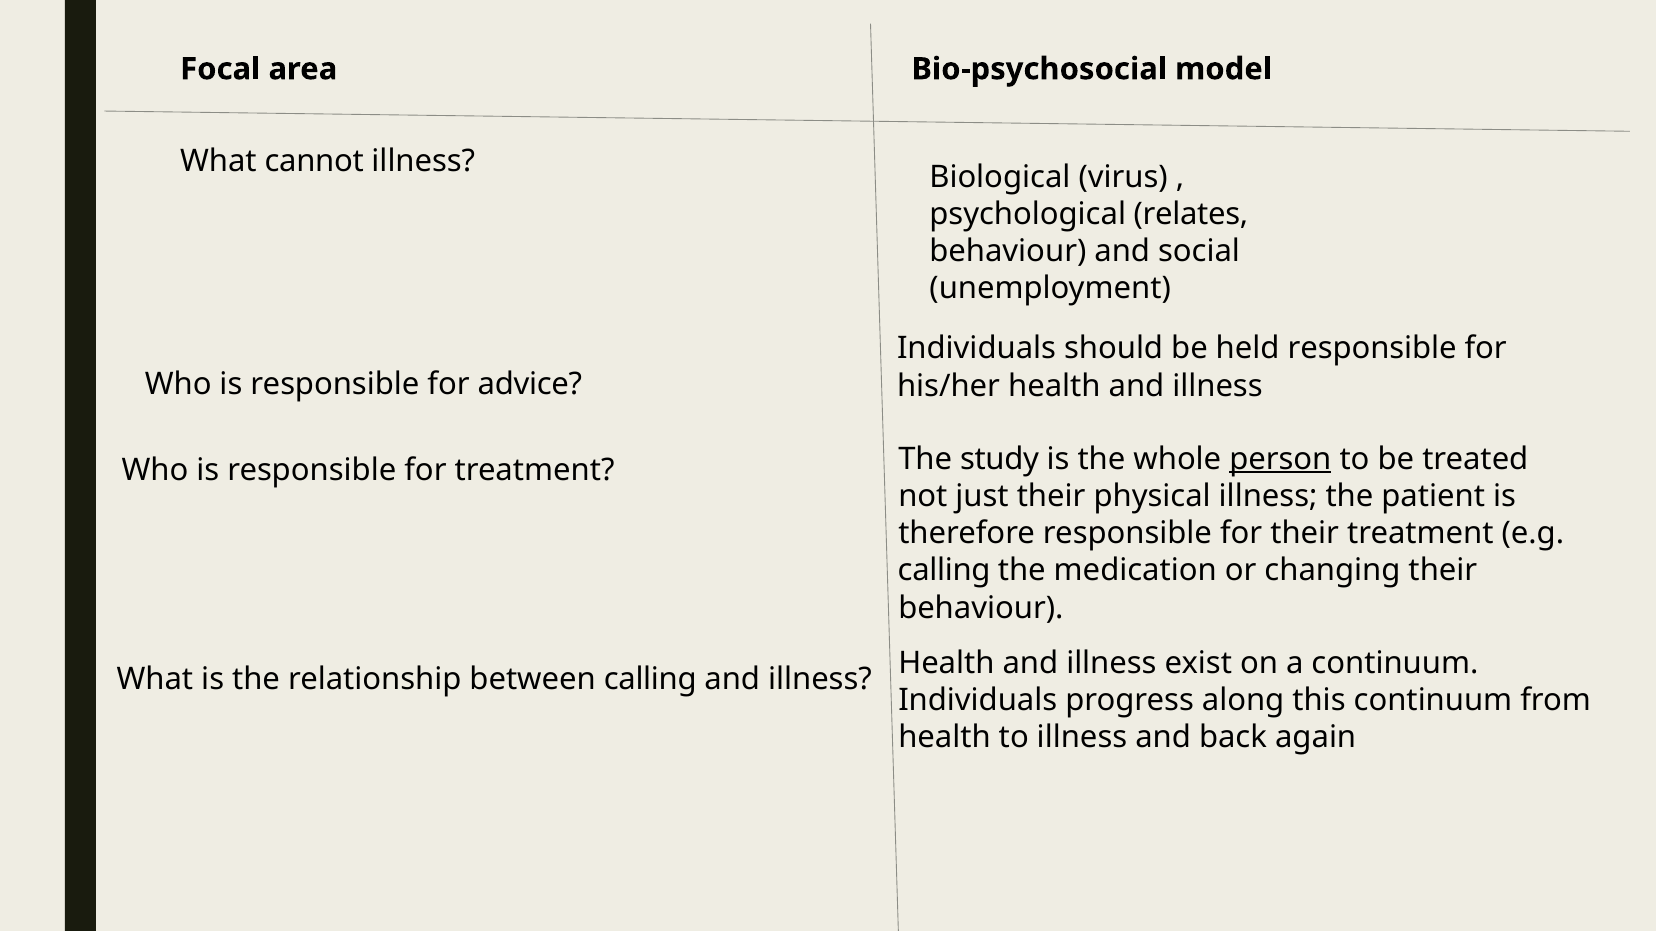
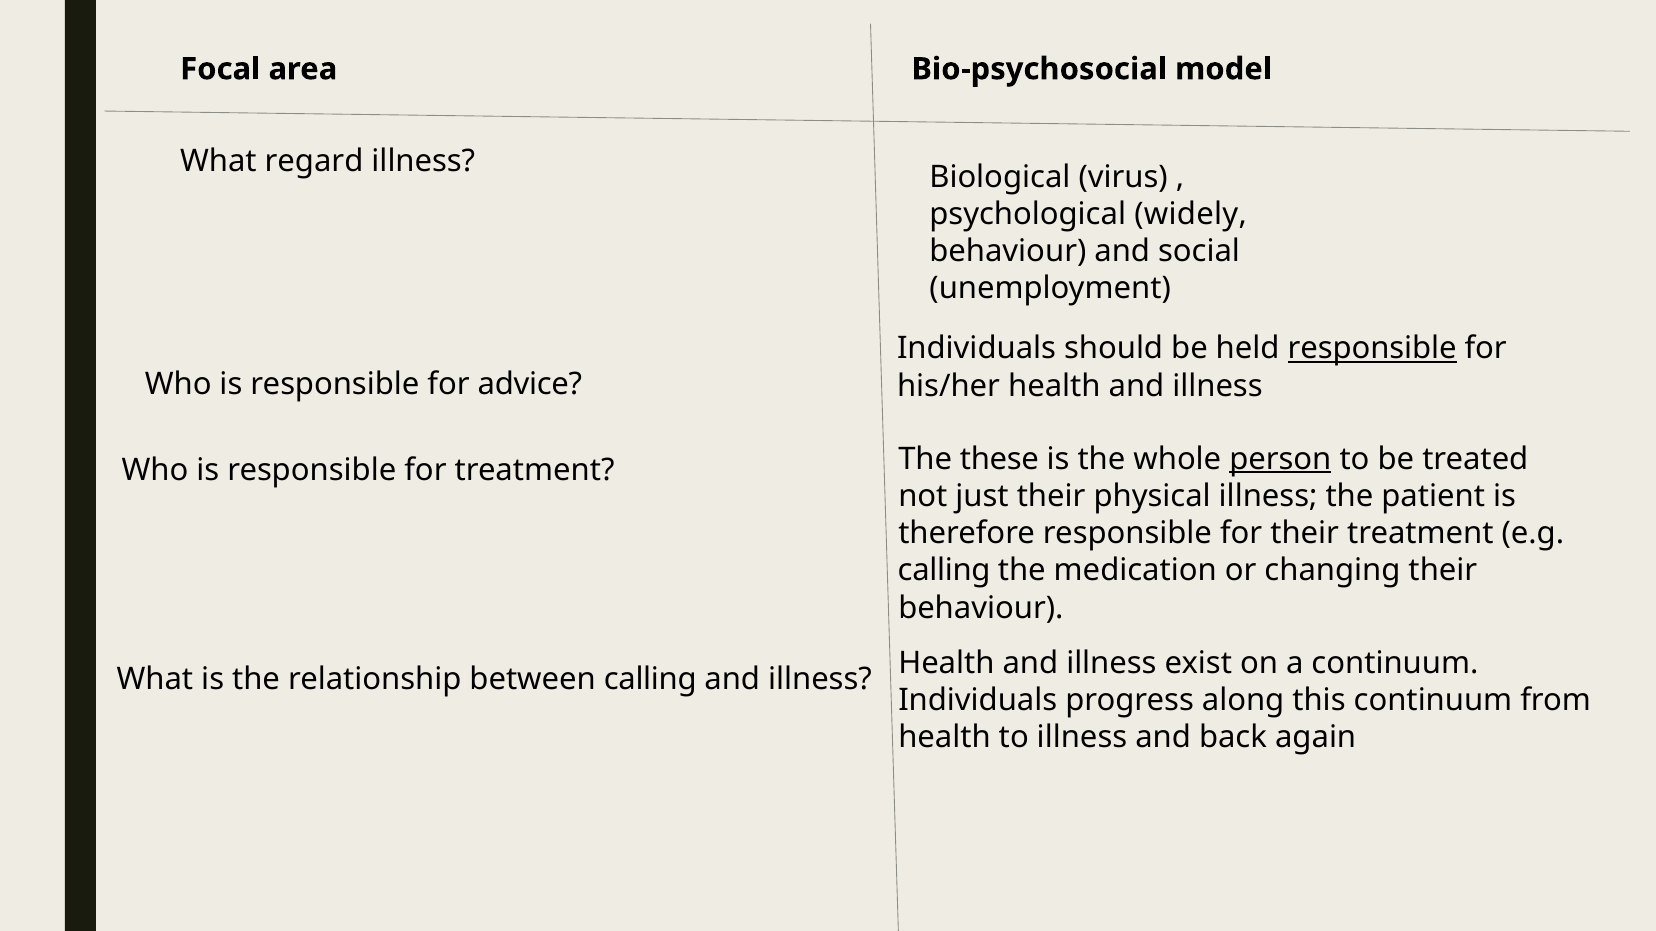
cannot: cannot -> regard (314, 162)
relates: relates -> widely (1191, 214)
responsible underline: none -> present (1372, 349)
study: study -> these (999, 459)
